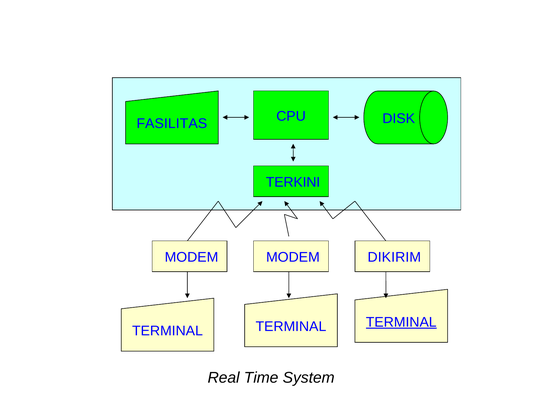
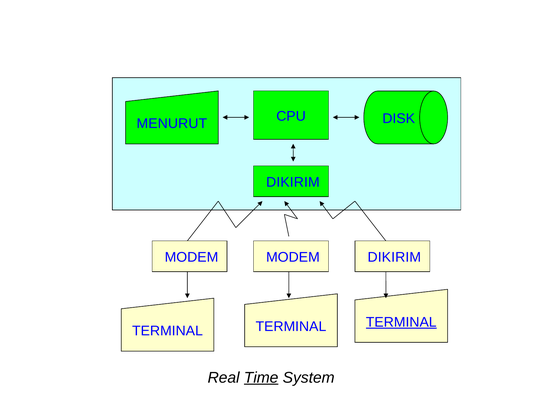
FASILITAS: FASILITAS -> MENURUT (172, 124)
TERKINI: TERKINI -> DIKIRIM (293, 182)
Time underline: none -> present (261, 378)
